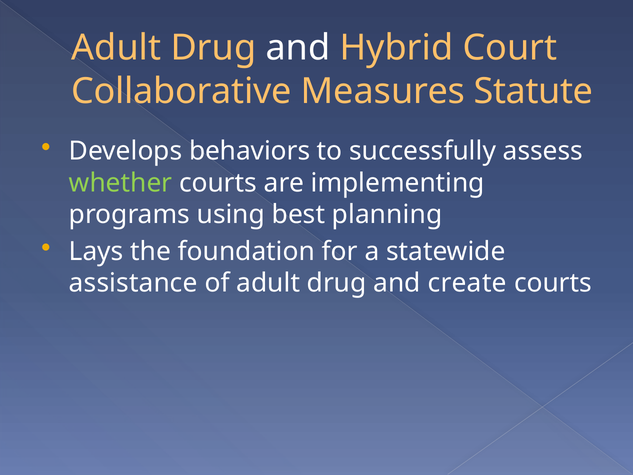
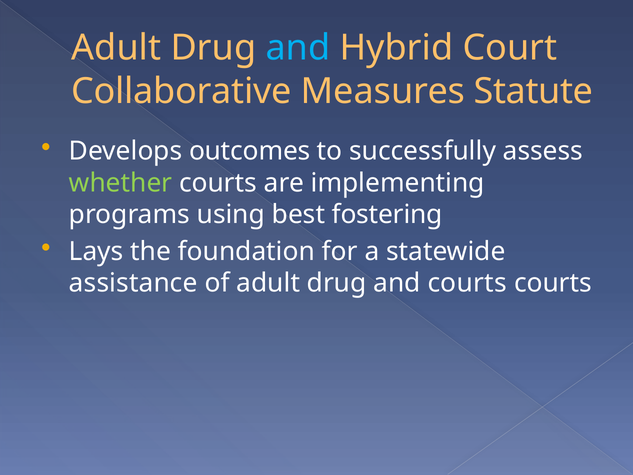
and colour: white -> light blue (298, 48)
behaviors: behaviors -> outcomes (250, 151)
planning: planning -> fostering (387, 214)
and create: create -> courts (467, 283)
